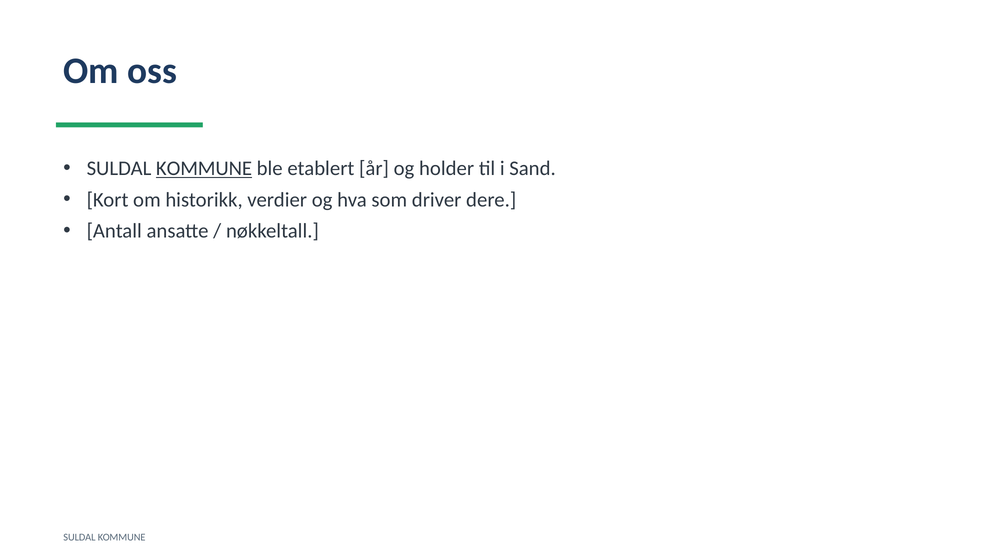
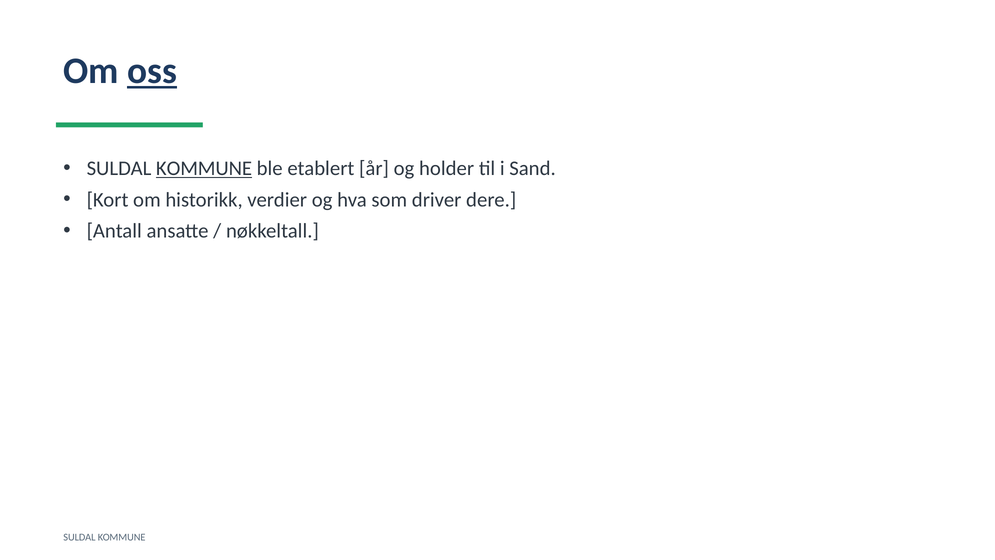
oss underline: none -> present (152, 71)
